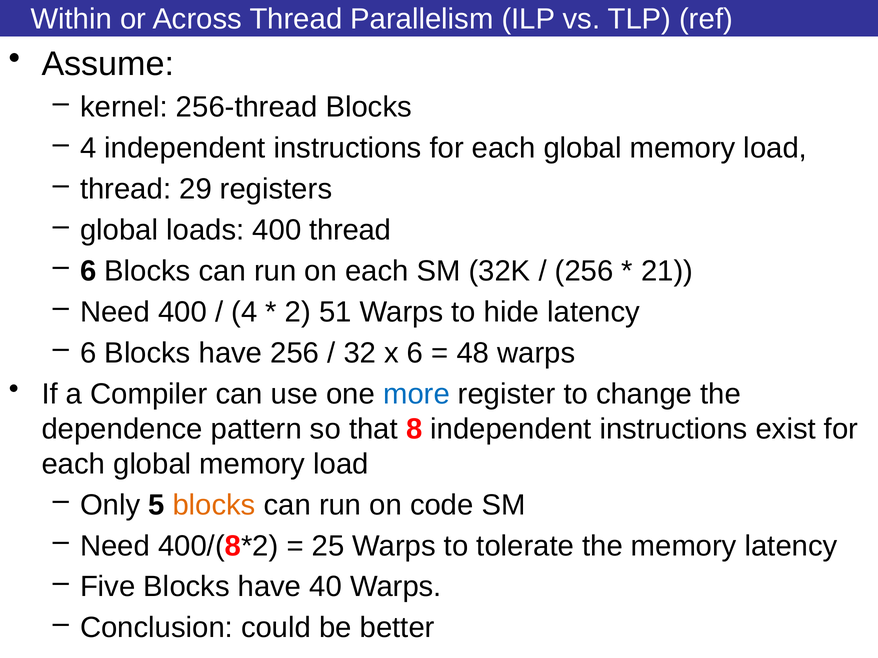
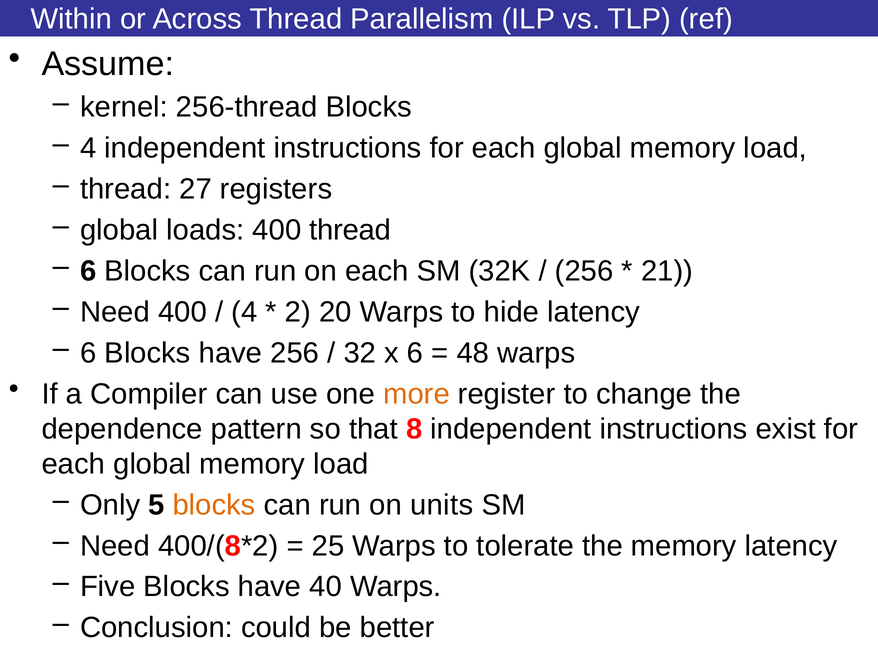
29: 29 -> 27 (196, 189)
51: 51 -> 20 (335, 312)
more colour: blue -> orange (416, 394)
code: code -> units (442, 505)
